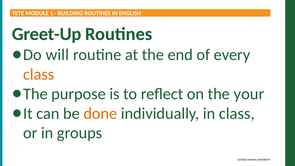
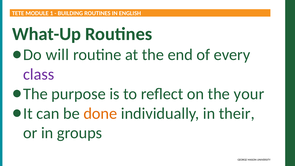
Greet-Up: Greet-Up -> What-Up (47, 34)
class colour: orange -> purple (39, 74)
in class: class -> their (237, 113)
